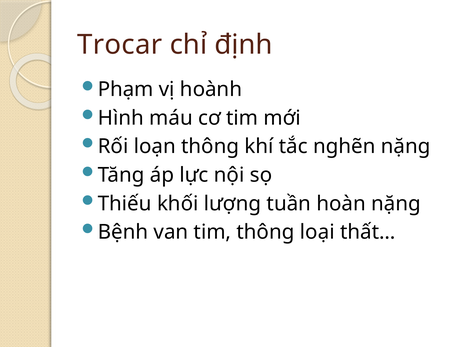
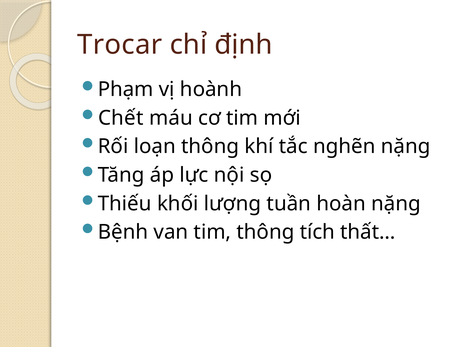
Hình: Hình -> Chết (121, 118)
loại: loại -> tích (317, 232)
